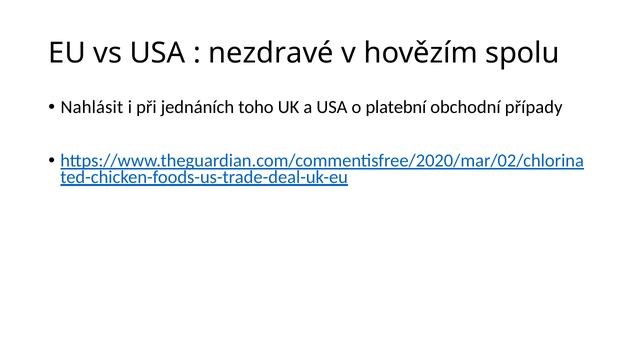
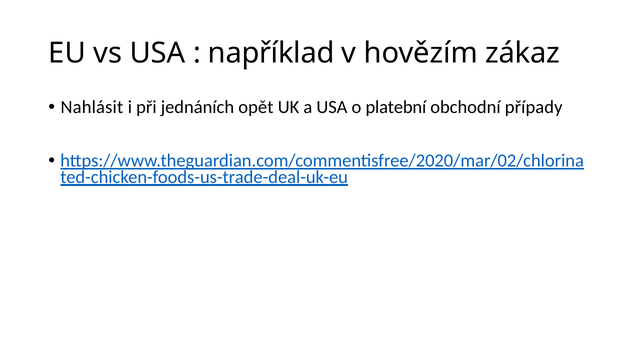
nezdravé: nezdravé -> například (271, 53)
spolu: spolu -> zákaz (523, 53)
toho: toho -> opět (256, 107)
